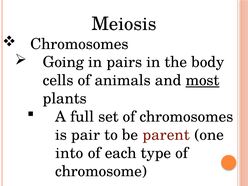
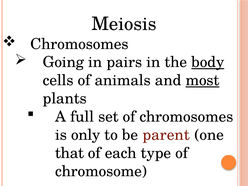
body underline: none -> present (208, 62)
pair: pair -> only (86, 135)
into: into -> that (70, 153)
